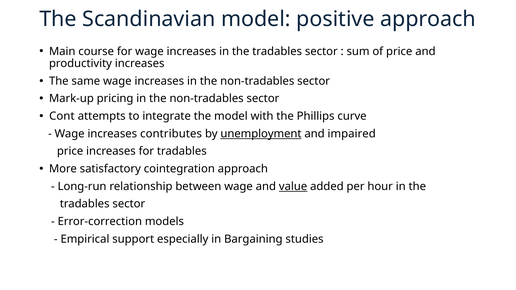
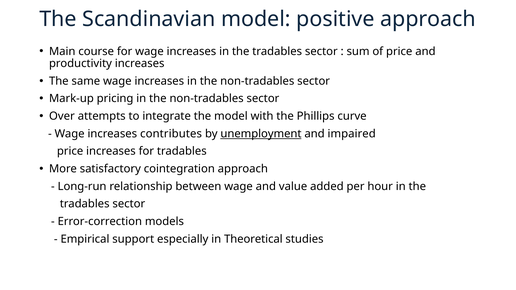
Cont: Cont -> Over (62, 116)
value underline: present -> none (293, 187)
Bargaining: Bargaining -> Theoretical (253, 239)
